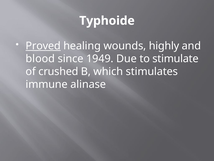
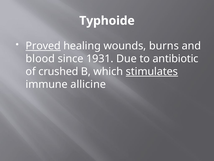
highly: highly -> burns (164, 46)
1949: 1949 -> 1931 (100, 59)
stimulate: stimulate -> antibiotic (176, 59)
stimulates underline: none -> present (152, 71)
alinase: alinase -> allicine (88, 84)
